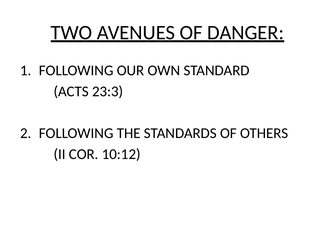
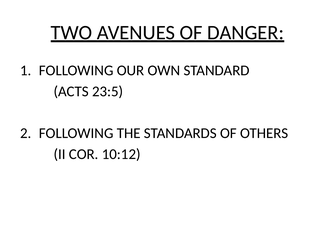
23:3: 23:3 -> 23:5 (108, 91)
